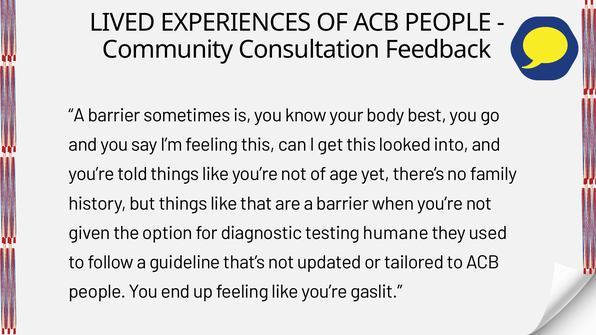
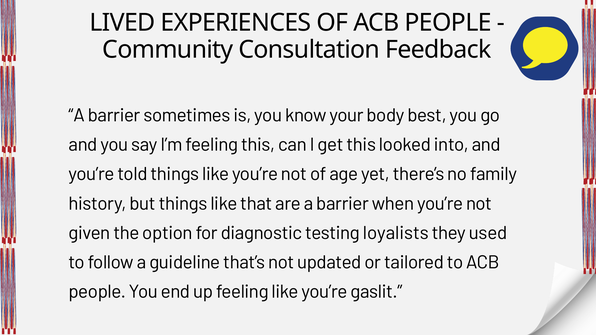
humane: humane -> loyalists (396, 233)
